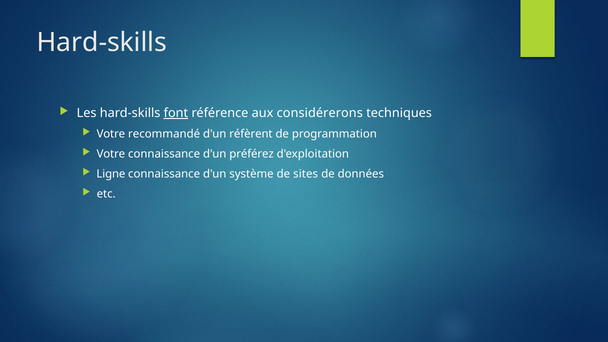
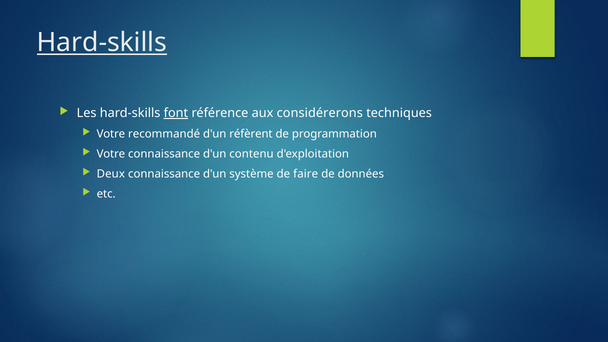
Hard-skills underline: none -> present (102, 43)
préférez: préférez -> contenu (251, 154)
Ligne: Ligne -> Deux (111, 174)
sites: sites -> faire (306, 174)
